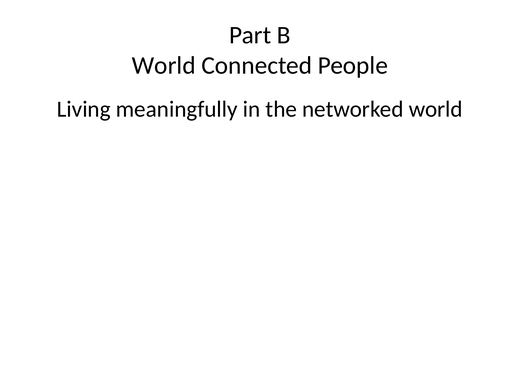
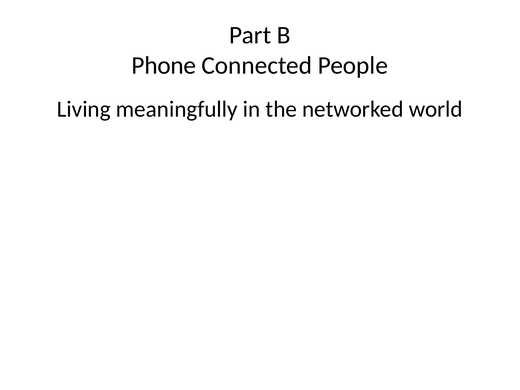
World: World -> Phone (164, 65)
